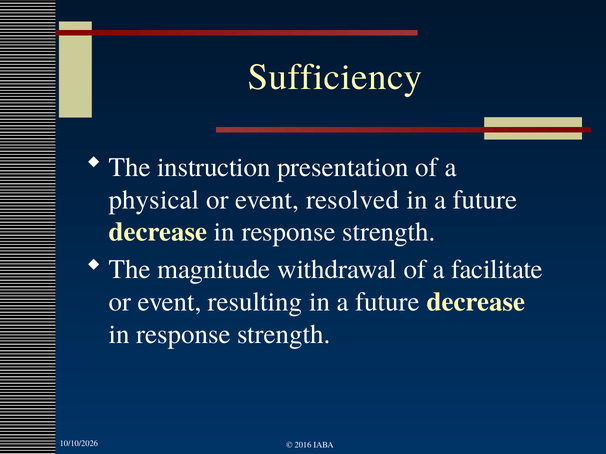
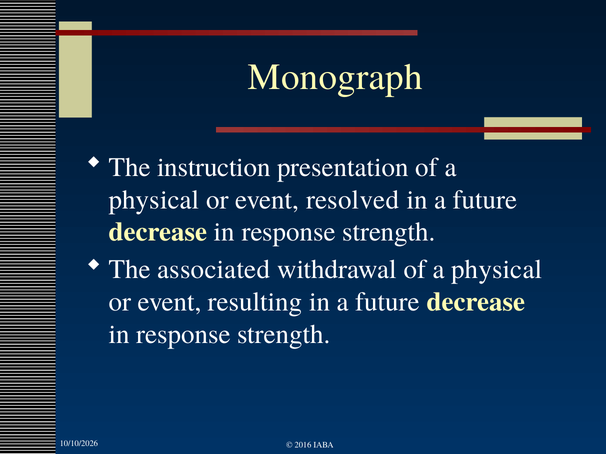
Sufficiency: Sufficiency -> Monograph (335, 77)
magnitude: magnitude -> associated (214, 270)
withdrawal of a facilitate: facilitate -> physical (497, 270)
